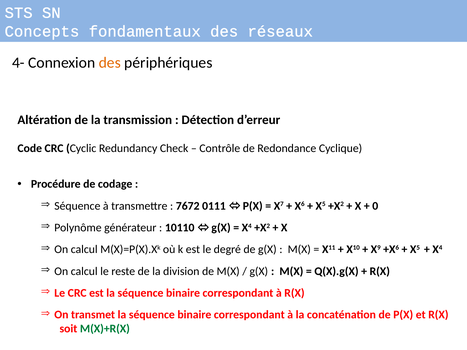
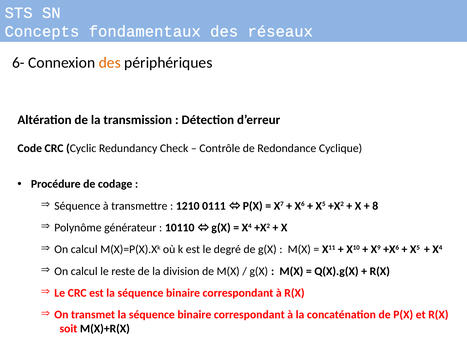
4-: 4- -> 6- (18, 63)
7672: 7672 -> 1210 (188, 206)
0: 0 -> 8 (375, 206)
M(X)+R(X colour: green -> black (105, 329)
